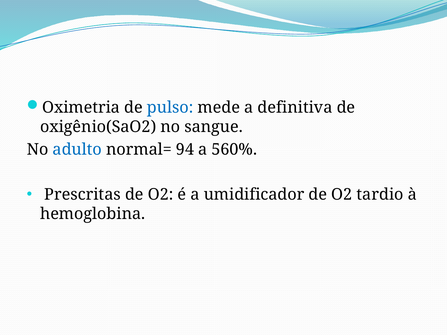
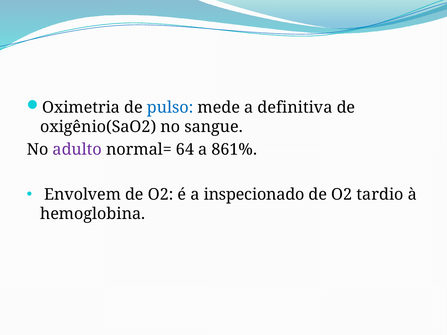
adulto colour: blue -> purple (77, 150)
94: 94 -> 64 (185, 150)
560%: 560% -> 861% (234, 150)
Prescritas: Prescritas -> Envolvem (83, 195)
umidificador: umidificador -> inspecionado (254, 195)
